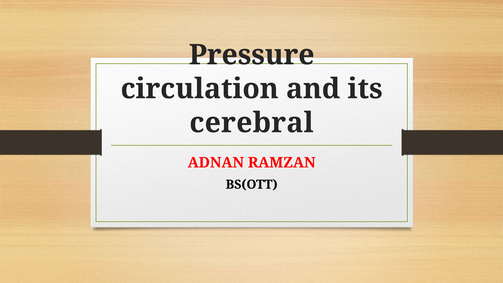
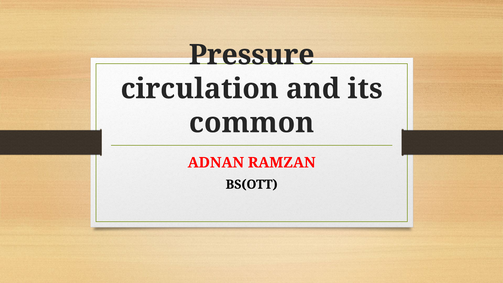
cerebral: cerebral -> common (252, 123)
